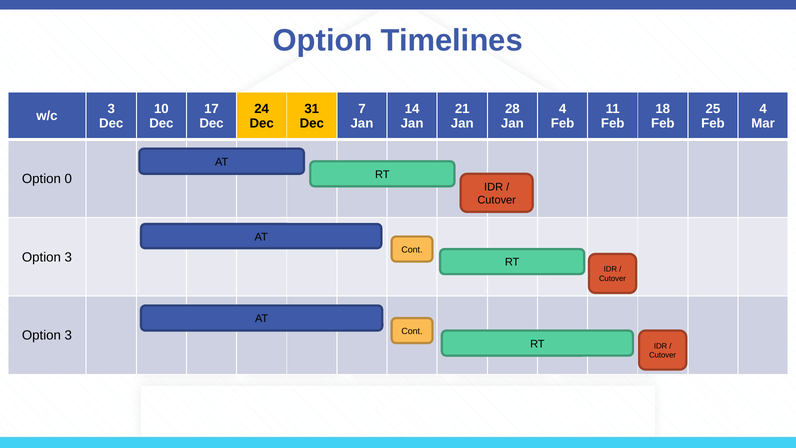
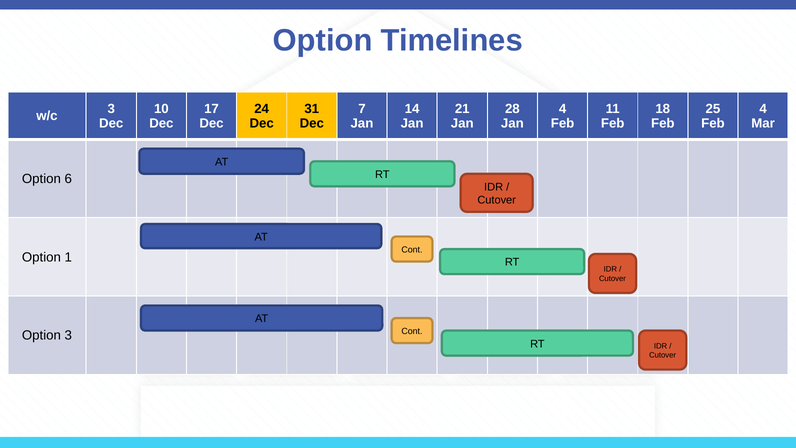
0: 0 -> 6 (68, 179)
3: 3 -> 1 (68, 257)
